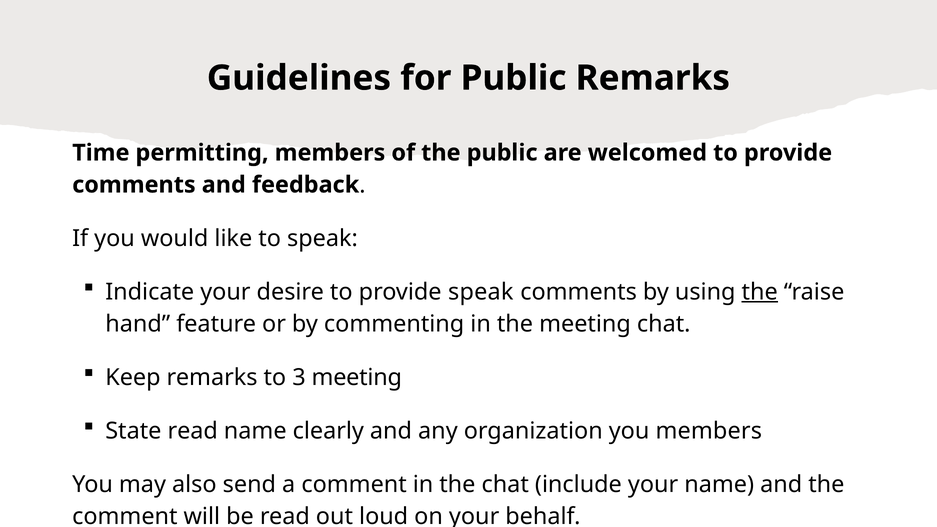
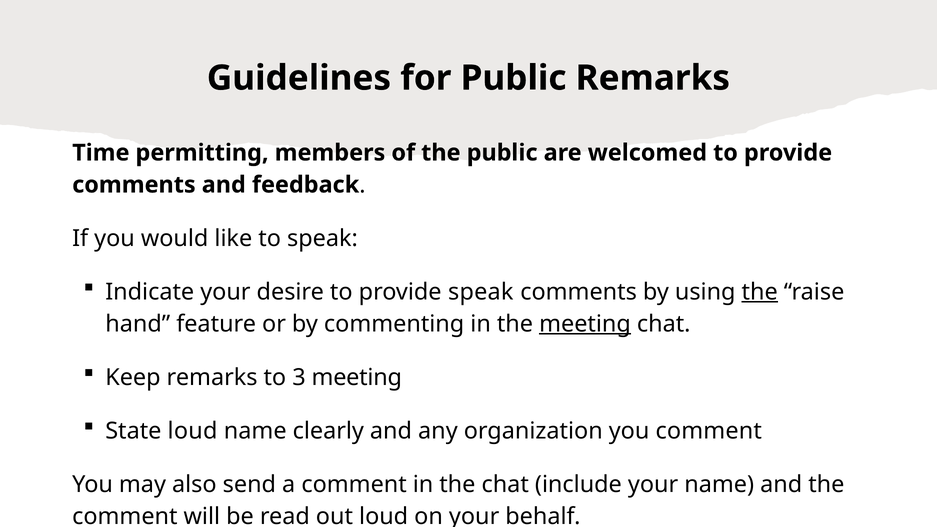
meeting underline: none -> present (585, 324)
State read: read -> loud (193, 431)
you members: members -> comment (709, 431)
